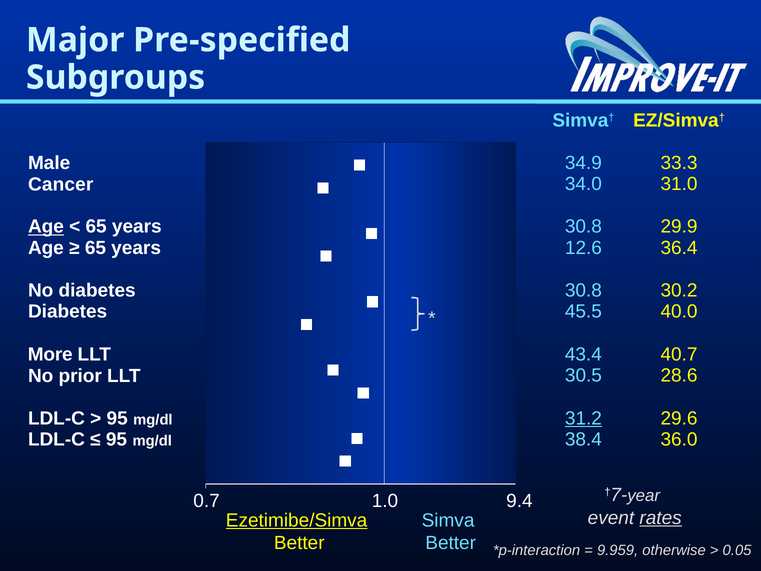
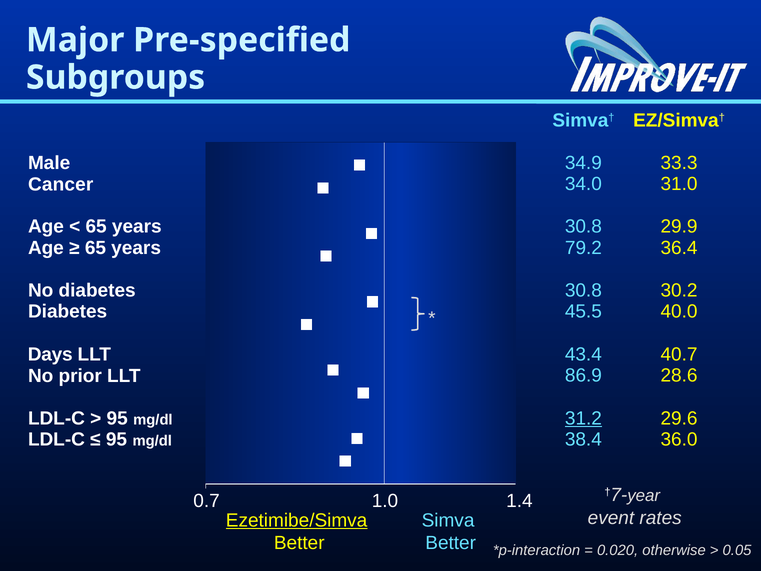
Age underline: present -> none (46, 227)
12.6: 12.6 -> 79.2 (583, 248)
More: More -> Days (50, 354)
30.5: 30.5 -> 86.9 (583, 375)
9.4: 9.4 -> 1.4 (519, 501)
rates underline: present -> none (661, 518)
9.959: 9.959 -> 0.020 (618, 550)
